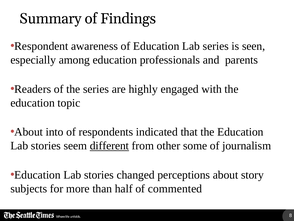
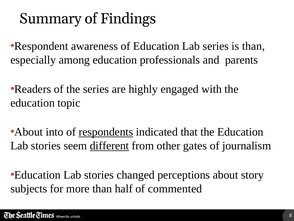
is seen: seen -> than (254, 46)
respondents underline: none -> present (106, 132)
some: some -> gates (195, 145)
